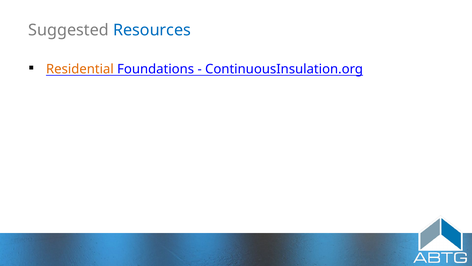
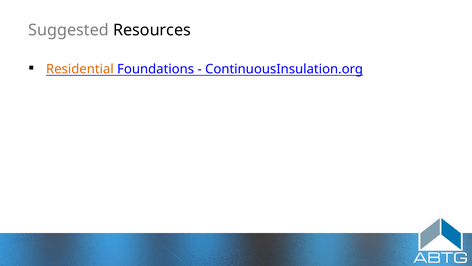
Resources colour: blue -> black (152, 30)
